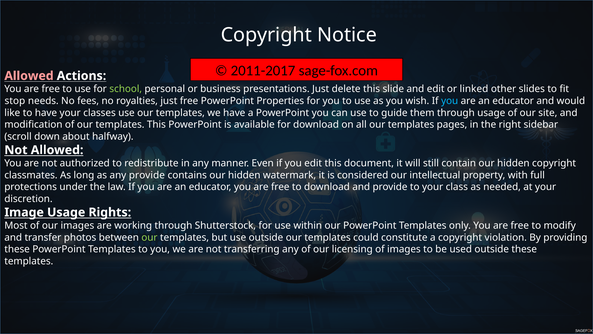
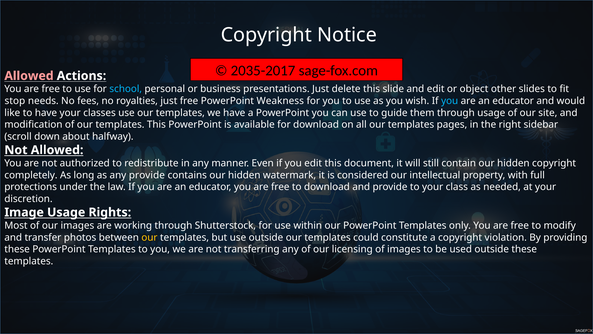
2011-2017: 2011-2017 -> 2035-2017 (263, 70)
school colour: light green -> light blue (126, 89)
linked: linked -> object (474, 89)
Properties: Properties -> Weakness (280, 101)
classmates: classmates -> completely (31, 175)
our colour: light green -> yellow (149, 237)
